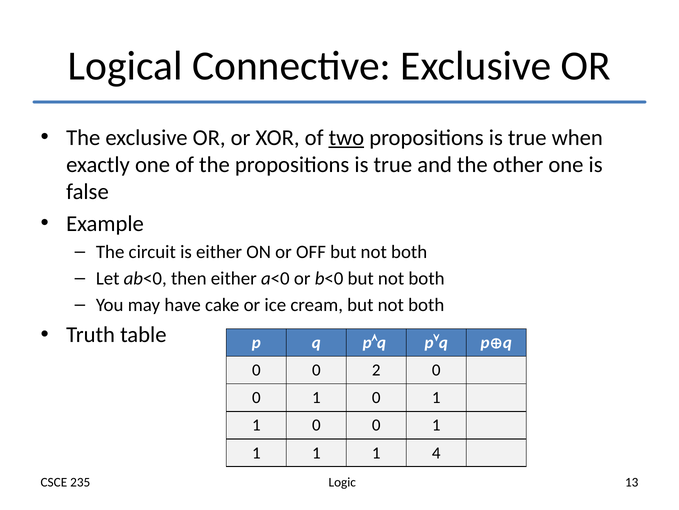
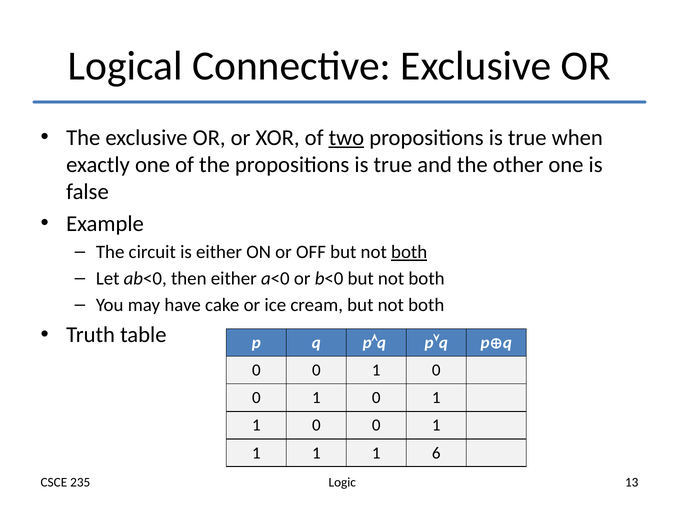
both underline: none -> present (409, 252)
2: 2 -> 1 (376, 370)
4: 4 -> 6 (436, 452)
